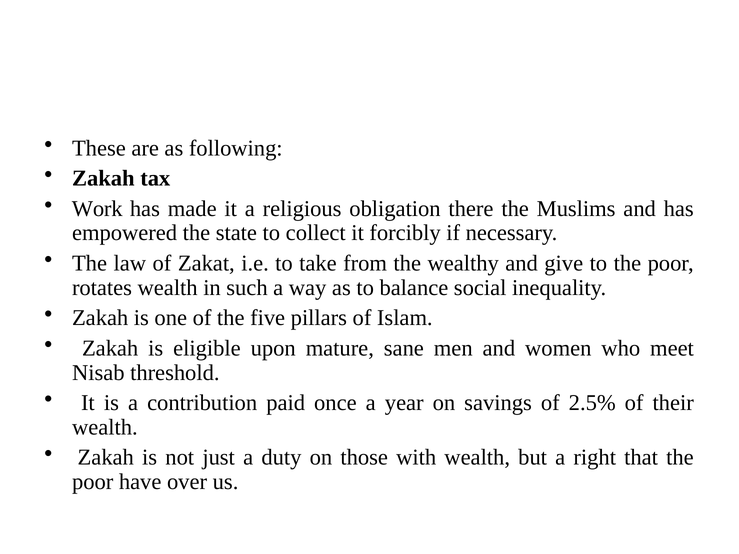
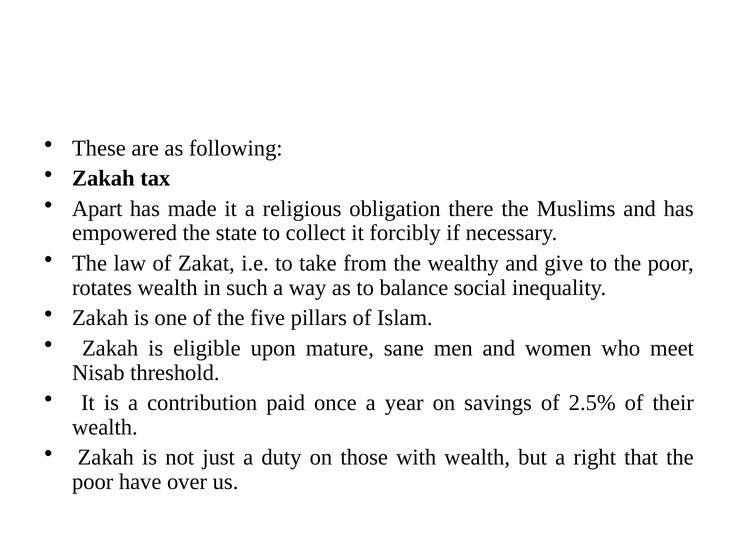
Work: Work -> Apart (97, 209)
